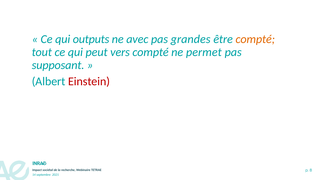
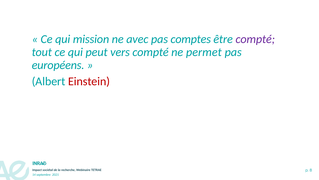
outputs: outputs -> mission (91, 39)
grandes: grandes -> comptes (191, 39)
compté colour: orange -> purple (255, 39)
supposant: supposant -> européens (58, 65)
